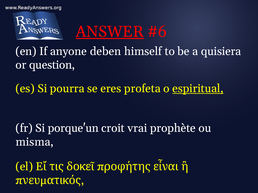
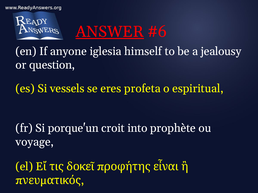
deben: deben -> iglesia (106, 51)
quisiera: quisiera -> jealousy (221, 51)
pourra: pourra -> vessels (67, 89)
espiritual underline: present -> none (198, 89)
vrai: vrai -> into (137, 129)
misma: misma -> voyage (35, 142)
